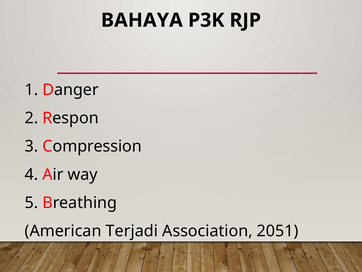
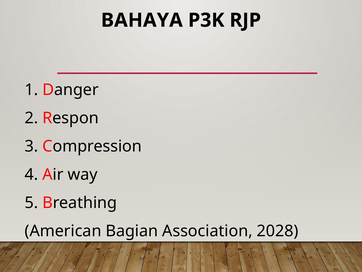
Terjadi: Terjadi -> Bagian (132, 231)
2051: 2051 -> 2028 (278, 231)
